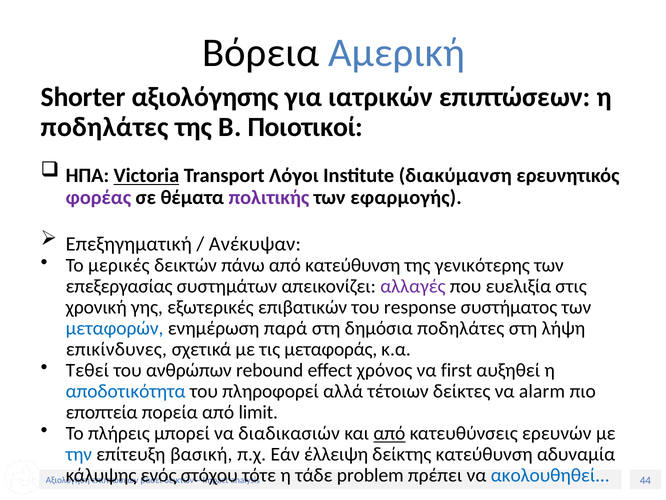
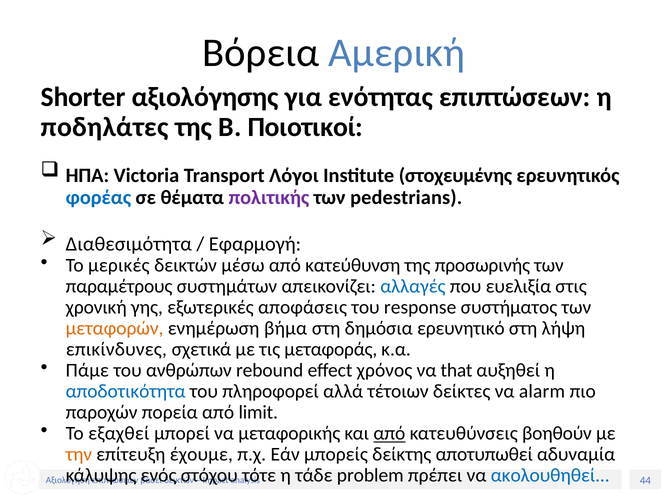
ιατρικών: ιατρικών -> ενότητας (381, 97)
Victoria underline: present -> none (146, 176)
διακύμανση: διακύμανση -> στοχευμένης (455, 176)
φορέας colour: purple -> blue (98, 197)
εφαρμογής: εφαρμογής -> pedestrians (406, 197)
Επεξηγηματική: Επεξηγηματική -> Διαθεσιμότητα (129, 244)
Ανέκυψαν: Ανέκυψαν -> Εφαρμογή (255, 244)
πάνω: πάνω -> μέσω (243, 265)
γενικότερης: γενικότερης -> προσωρινής (482, 265)
επεξεργασίας: επεξεργασίας -> παραμέτρους (119, 286)
αλλαγές colour: purple -> blue (413, 286)
επιβατικών: επιβατικών -> αποφάσεις (303, 307)
μεταφορών colour: blue -> orange (115, 328)
παρά: παρά -> βήμα (286, 328)
δημόσια ποδηλάτες: ποδηλάτες -> ερευνητικό (461, 328)
Τεθεί: Τεθεί -> Πάμε (87, 370)
first: first -> that (457, 370)
εποπτεία: εποπτεία -> παροχών (102, 412)
πλήρεις: πλήρεις -> εξαχθεί (119, 433)
διαδικασιών: διαδικασιών -> μεταφορικής (289, 433)
ερευνών: ερευνών -> βοηθούν (557, 433)
την colour: blue -> orange (79, 454)
βασική: βασική -> έχουμε (201, 454)
έλλειψη: έλλειψη -> μπορείς (336, 454)
δείκτης κατεύθυνση: κατεύθυνση -> αποτυπωθεί (484, 454)
